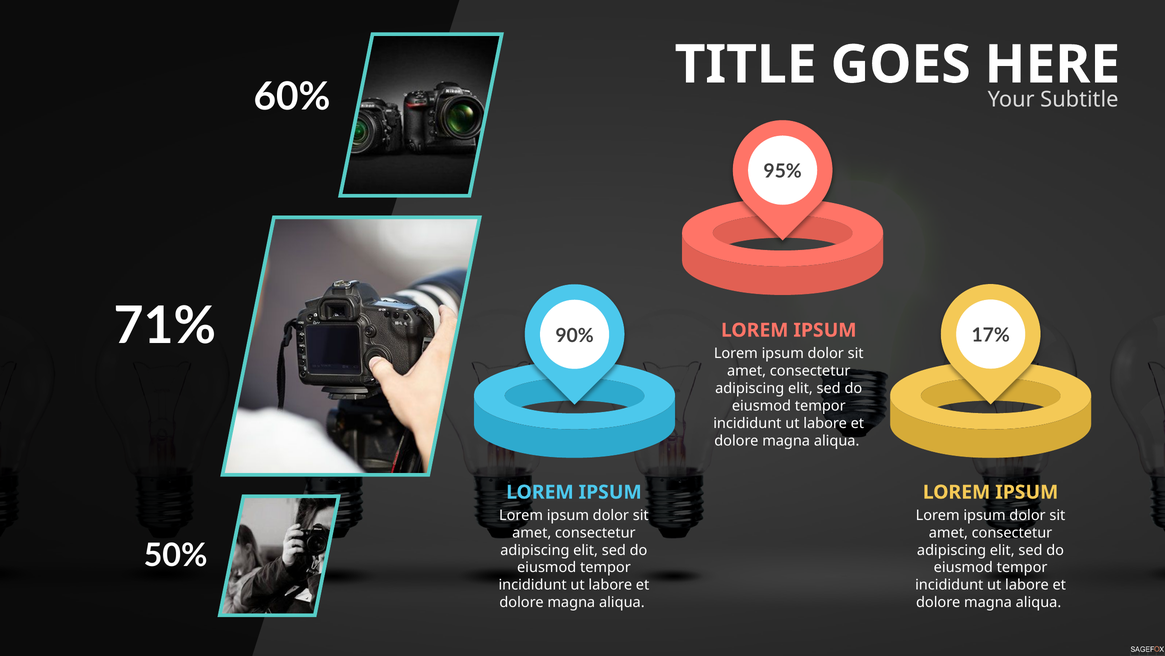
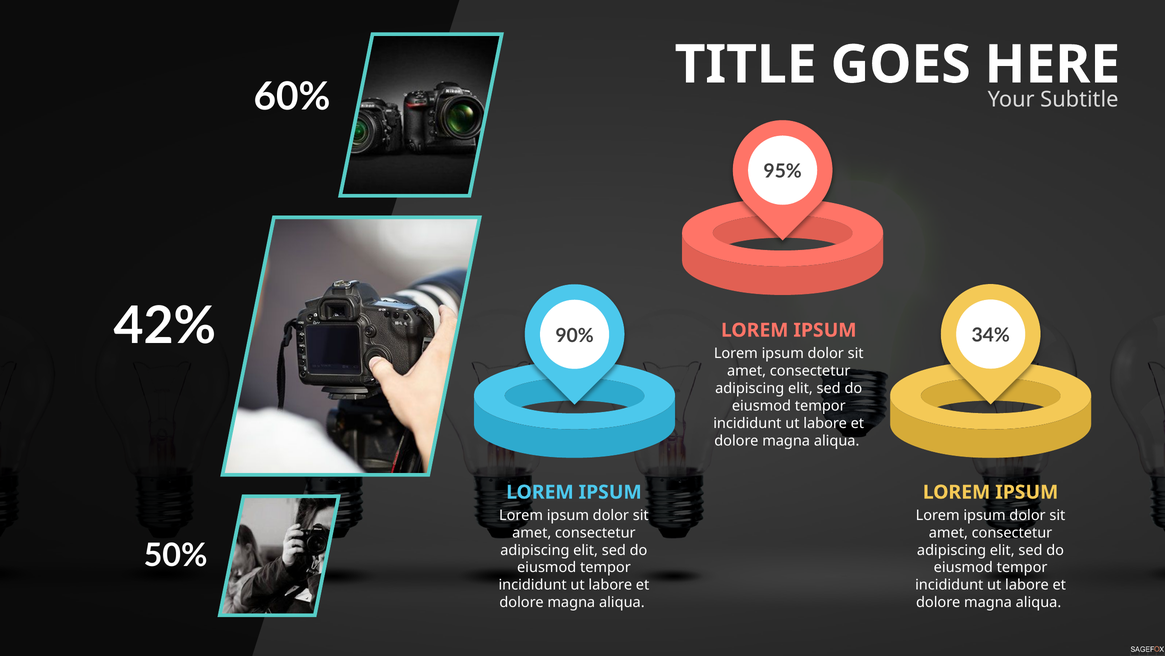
71%: 71% -> 42% (165, 326)
17%: 17% -> 34% (991, 335)
